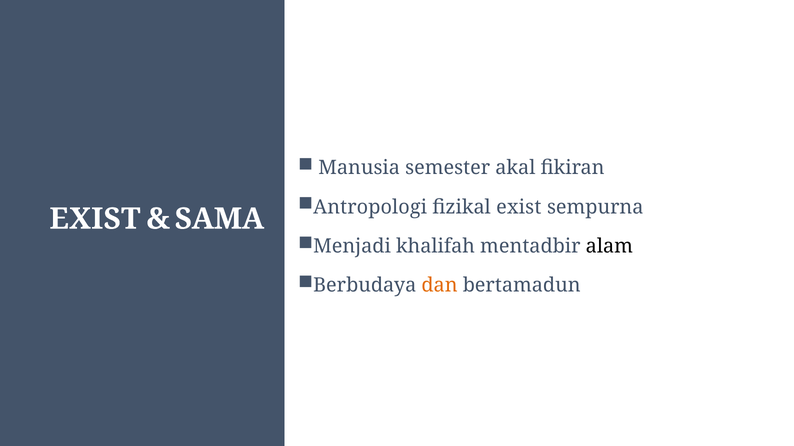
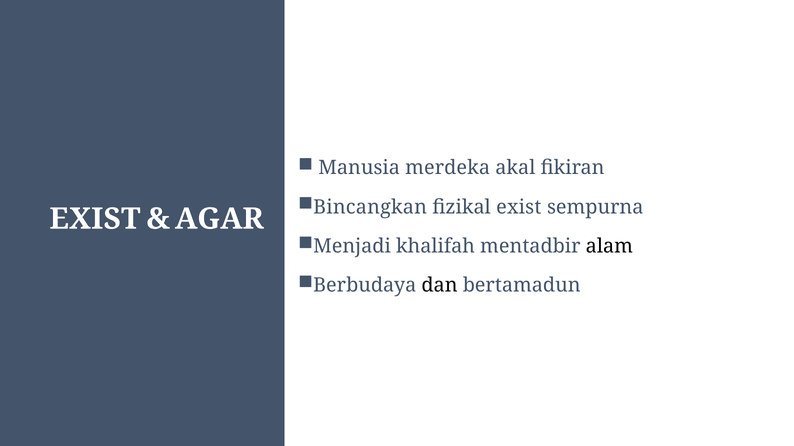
semester: semester -> merdeka (448, 168)
Antropologi: Antropologi -> Bincangkan (370, 207)
SAMA: SAMA -> AGAR (219, 219)
dan colour: orange -> black (440, 286)
